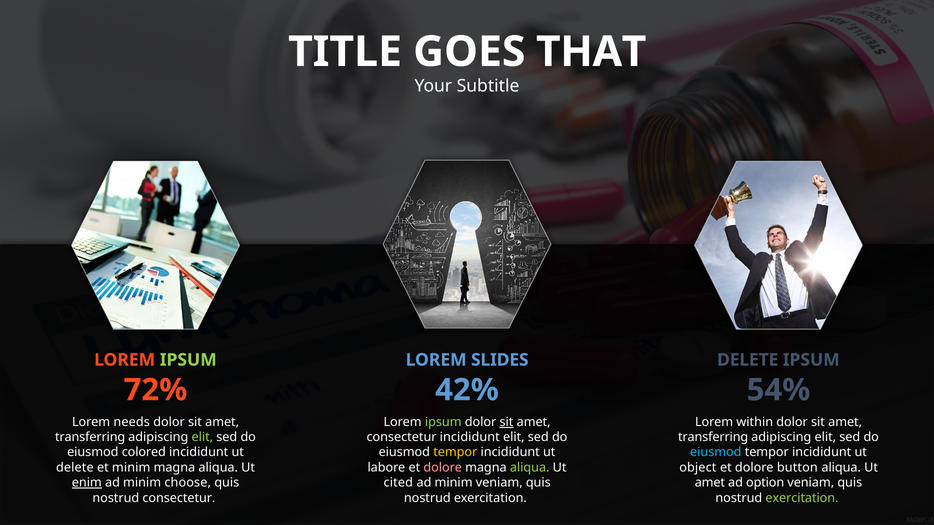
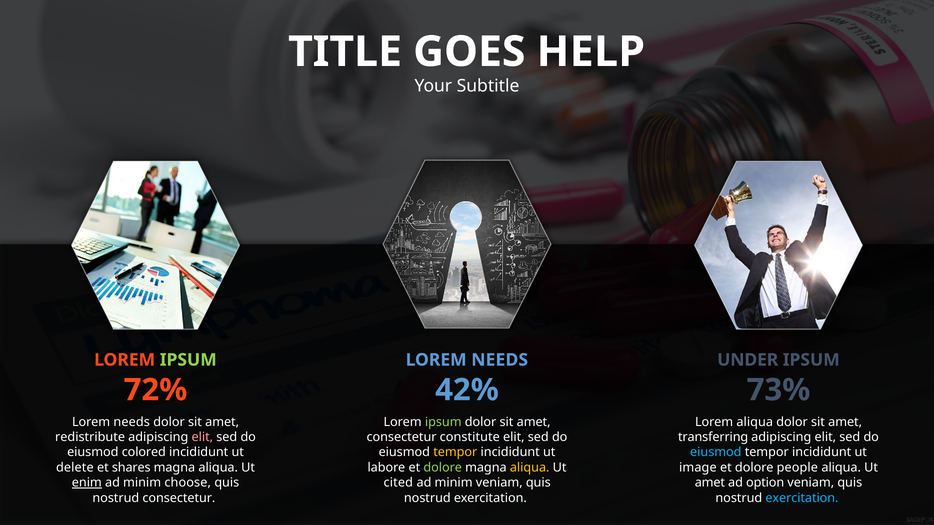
THAT: THAT -> HELP (591, 52)
SLIDES: SLIDES -> NEEDS (500, 360)
DELETE: DELETE -> UNDER (748, 360)
54%: 54% -> 73% (778, 390)
sit underline: present -> none (506, 422)
Lorem within: within -> aliqua (755, 422)
transferring: transferring -> redistribute (90, 437)
elit colour: light green -> pink (202, 437)
consectetur incididunt: incididunt -> constitute (470, 437)
et minim: minim -> shares (131, 468)
dolore colour: pink -> light green (443, 468)
aliqua colour: light green -> yellow (530, 468)
object: object -> image (698, 468)
button: button -> people (797, 468)
exercitation colour: light green -> light blue (802, 498)
